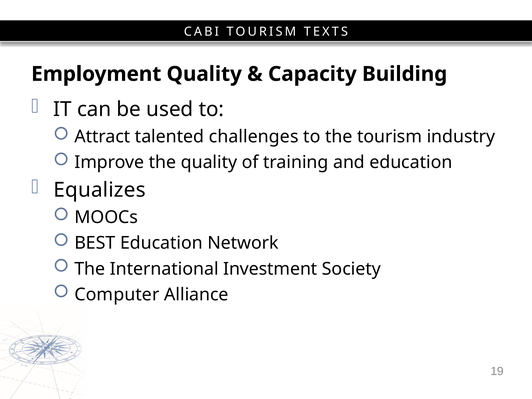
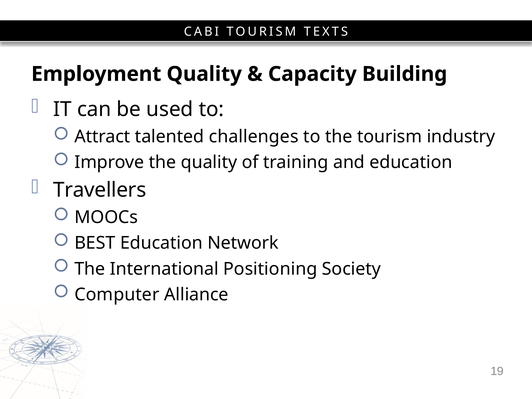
Equalizes: Equalizes -> Travellers (100, 190)
Investment: Investment -> Positioning (270, 269)
